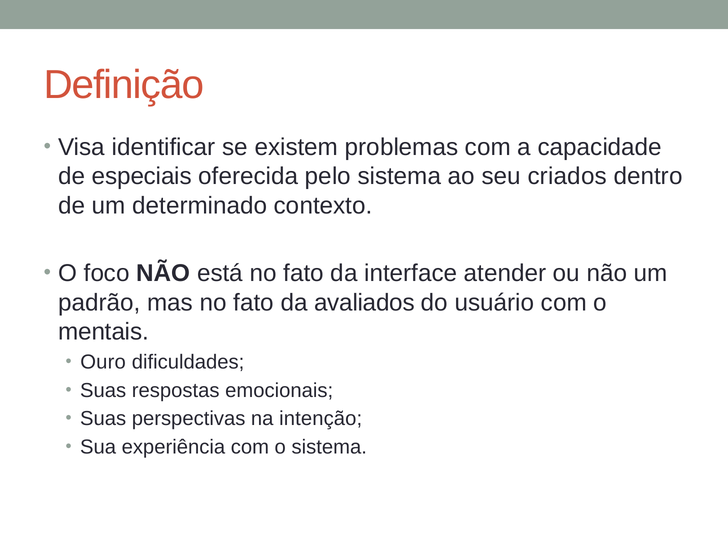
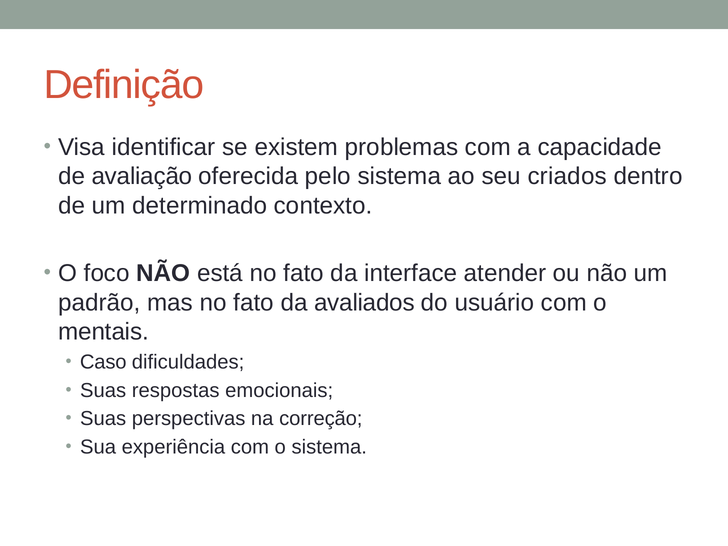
especiais: especiais -> avaliação (142, 176)
Ouro: Ouro -> Caso (103, 362)
intenção: intenção -> correção (321, 419)
